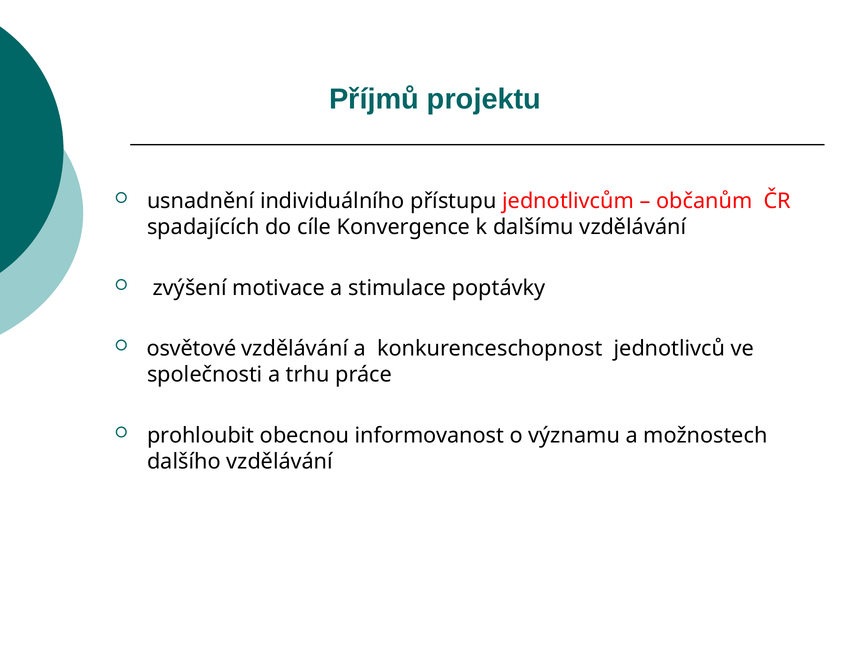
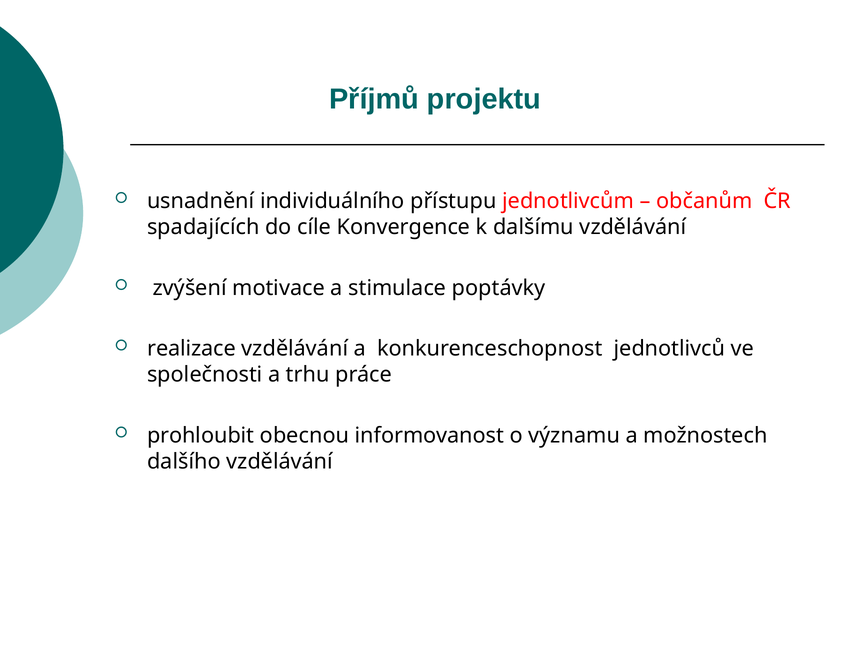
osvětové: osvětové -> realizace (192, 349)
